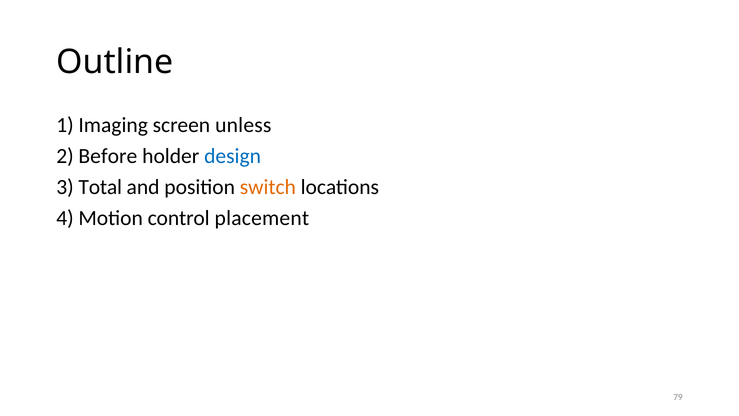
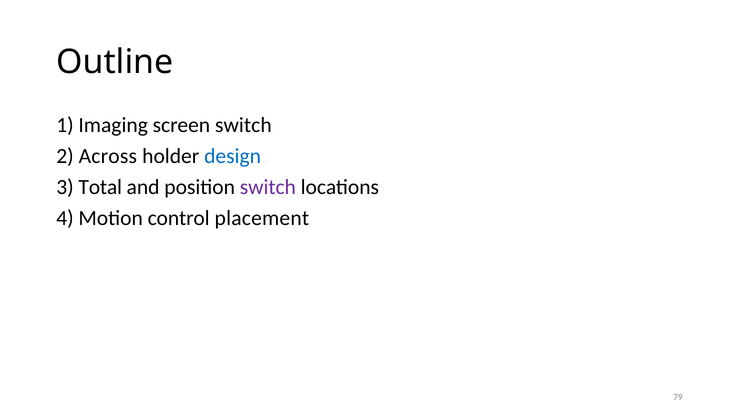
screen unless: unless -> switch (243, 125)
Before: Before -> Across (108, 156)
switch colour: orange -> purple (268, 187)
